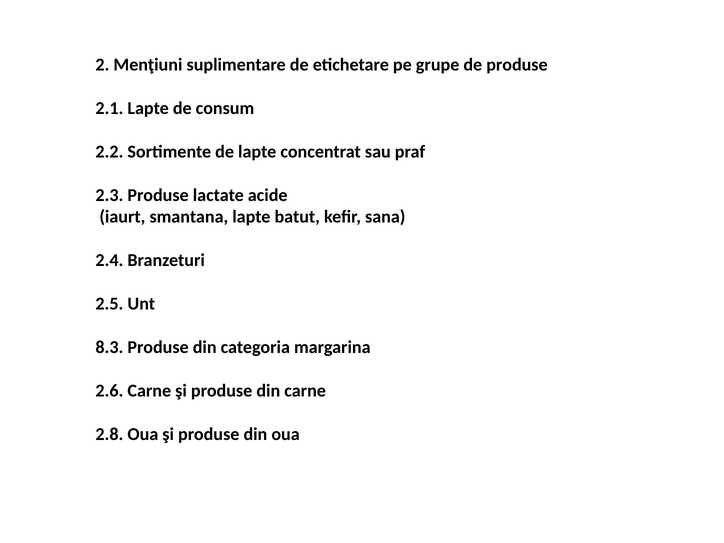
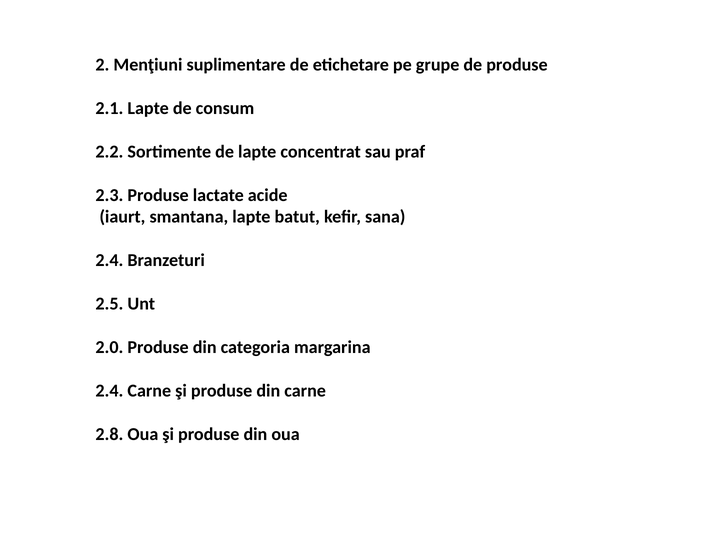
8.3: 8.3 -> 2.0 (109, 347)
2.6: 2.6 -> 2.4 (109, 391)
